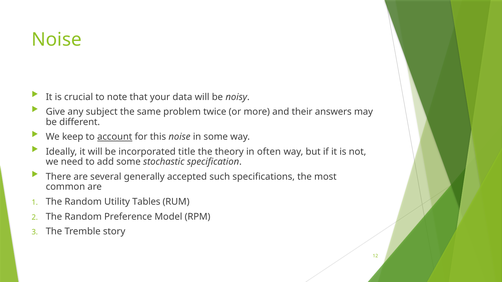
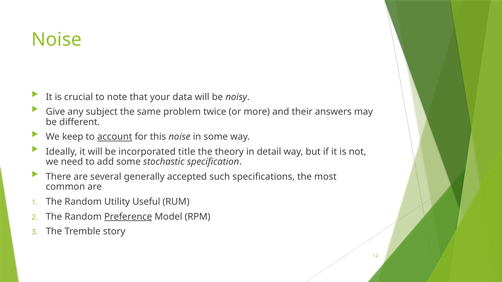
often: often -> detail (269, 152)
Tables: Tables -> Useful (146, 202)
Preference underline: none -> present (128, 217)
